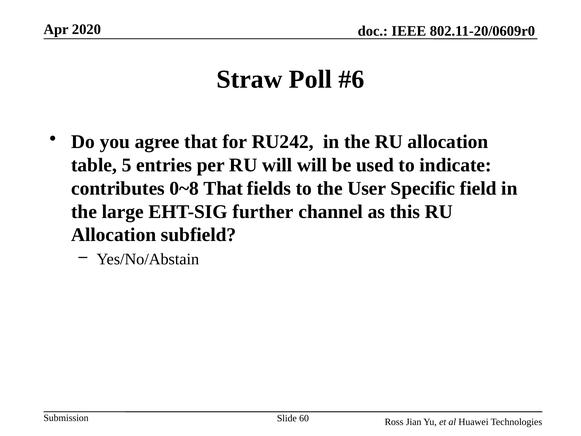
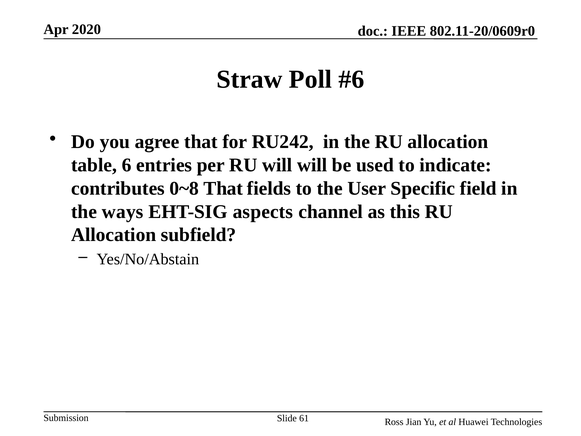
5: 5 -> 6 (127, 165)
large: large -> ways (123, 212)
further: further -> aspects (263, 212)
60: 60 -> 61 (304, 418)
